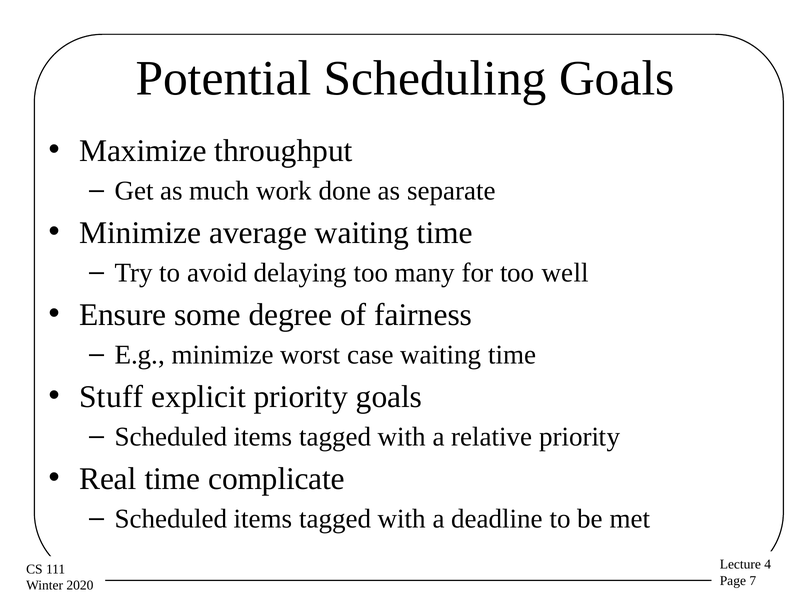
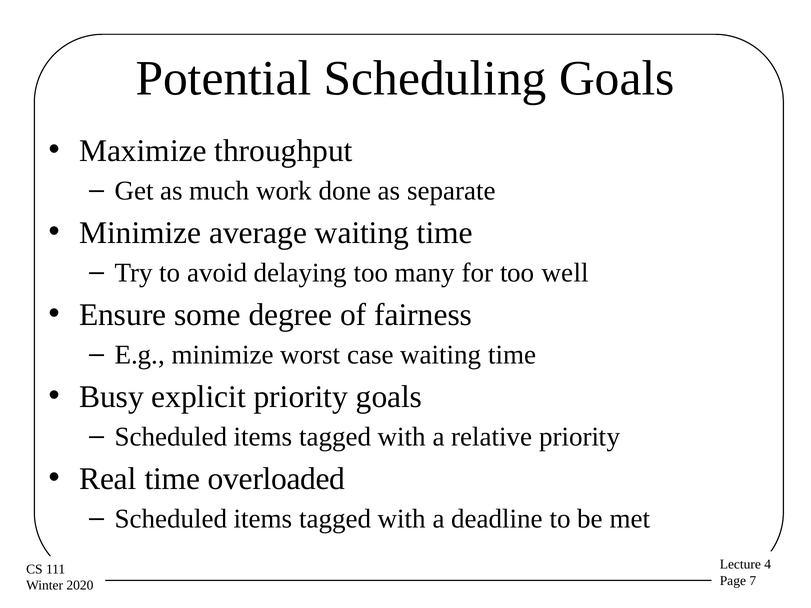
Stuff: Stuff -> Busy (111, 397)
complicate: complicate -> overloaded (277, 479)
